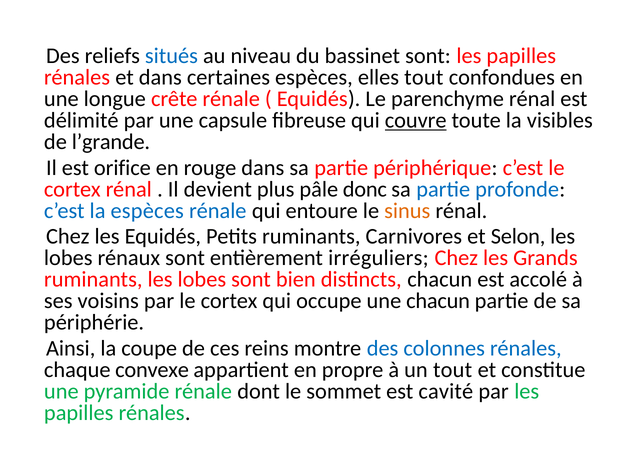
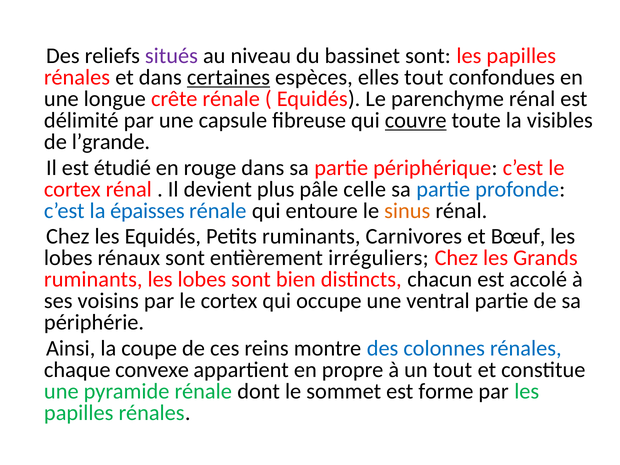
situés colour: blue -> purple (171, 56)
certaines underline: none -> present (228, 77)
orifice: orifice -> étudié (122, 168)
donc: donc -> celle (365, 189)
la espèces: espèces -> épaisses (147, 211)
Selon: Selon -> Bœuf (518, 237)
une chacun: chacun -> ventral (438, 301)
cavité: cavité -> forme (446, 391)
